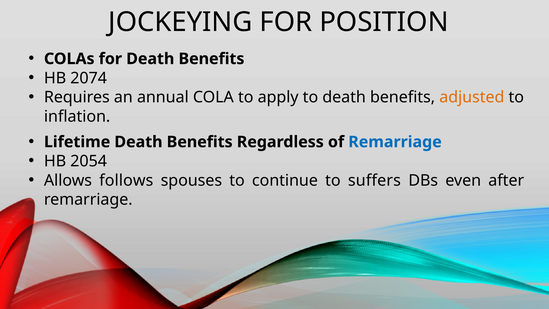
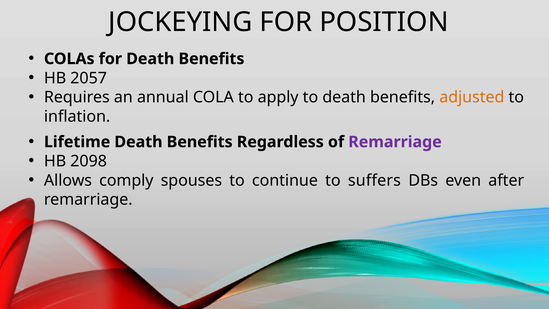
2074: 2074 -> 2057 (89, 78)
Remarriage colour: blue -> purple (395, 142)
2054: 2054 -> 2098 (89, 161)
follows: follows -> comply (126, 180)
